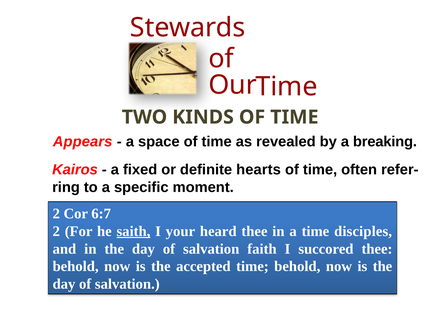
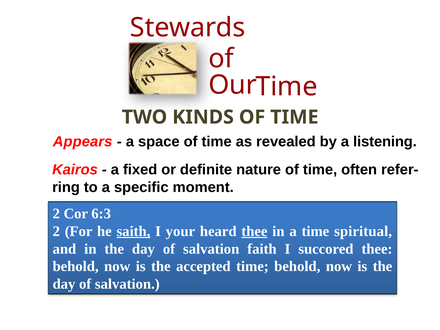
breaking: breaking -> listening (385, 142)
hearts: hearts -> nature (259, 170)
6:7: 6:7 -> 6:3 (101, 214)
thee underline: none -> present (254, 231)
disciples: disciples -> spiritual (363, 231)
